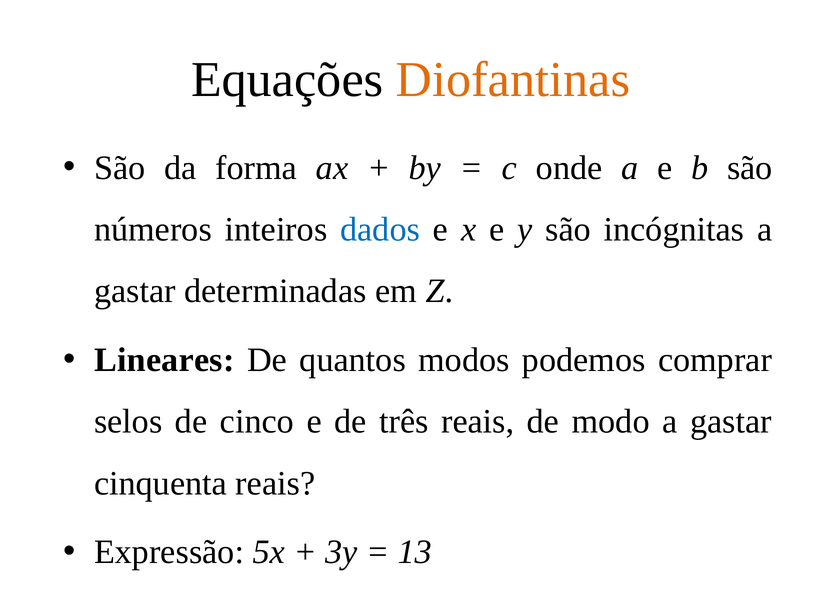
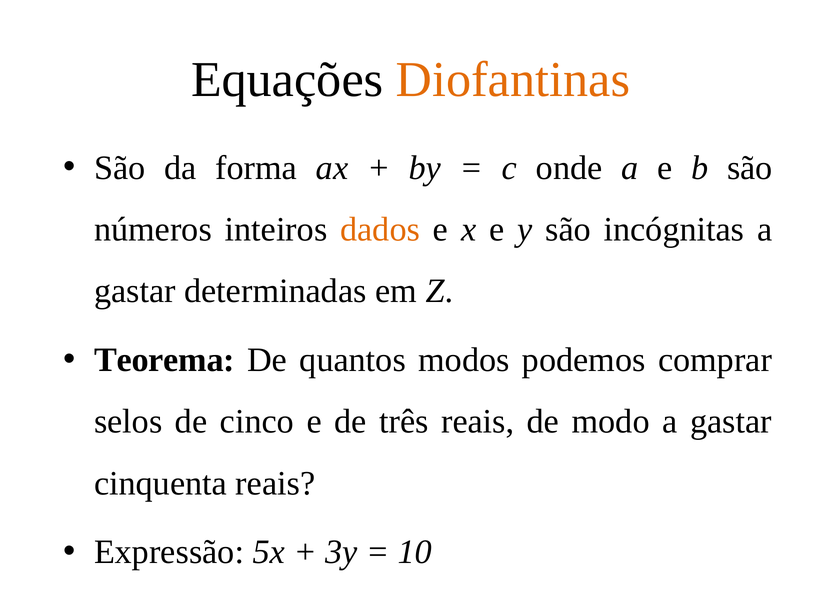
dados colour: blue -> orange (380, 230)
Lineares: Lineares -> Teorema (164, 360)
13: 13 -> 10 (415, 553)
